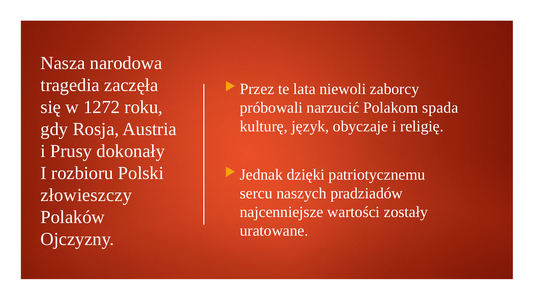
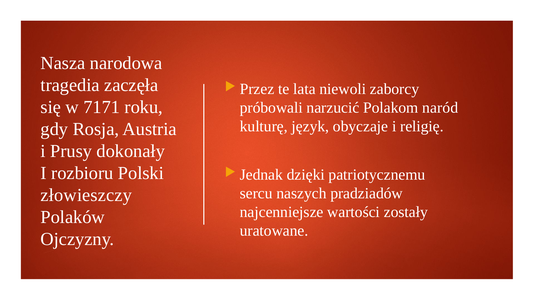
1272: 1272 -> 7171 (102, 107)
spada: spada -> naród (440, 108)
